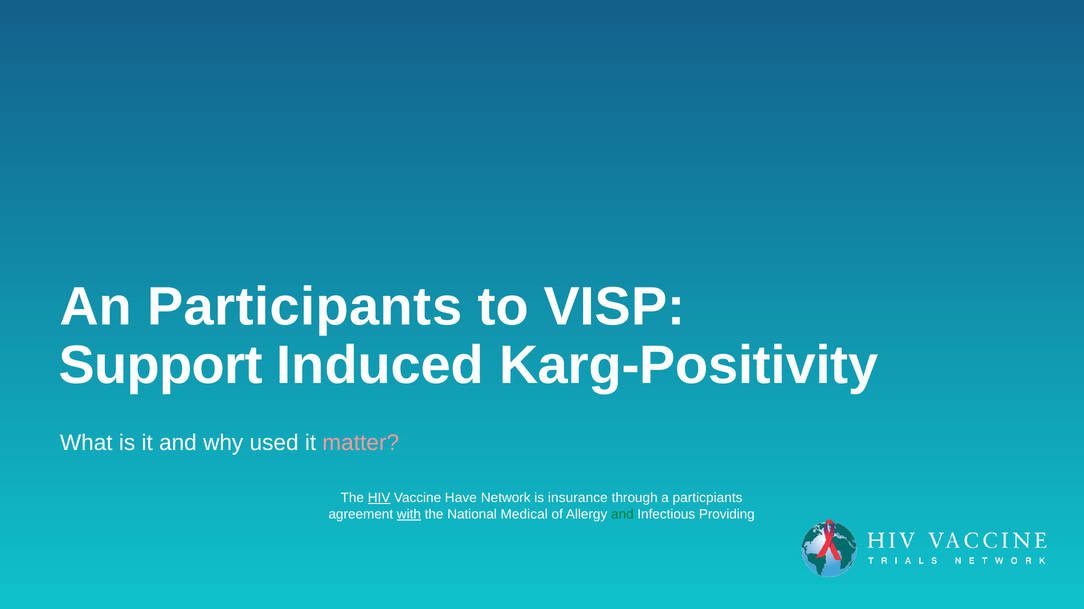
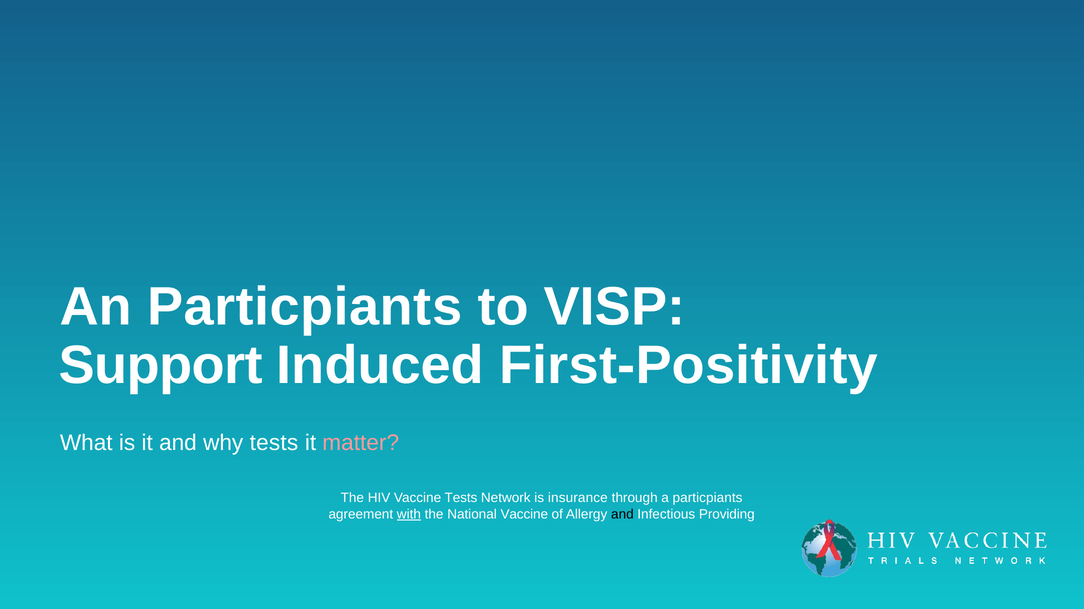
An Participants: Participants -> Particpiants (305, 307)
Karg-Positivity: Karg-Positivity -> First-Positivity (688, 366)
why used: used -> tests (274, 444)
HIV underline: present -> none (379, 498)
Vaccine Have: Have -> Tests (461, 498)
National Medical: Medical -> Vaccine (524, 515)
and colour: green -> black (622, 515)
